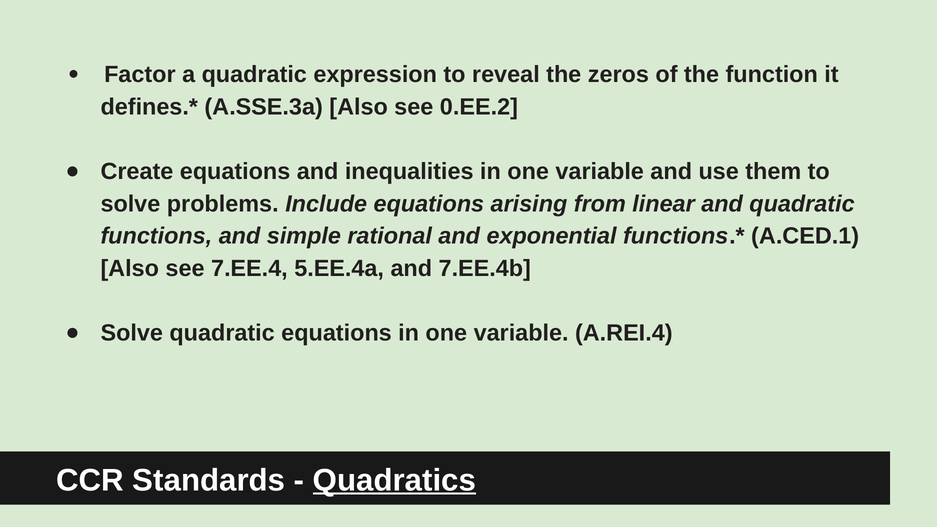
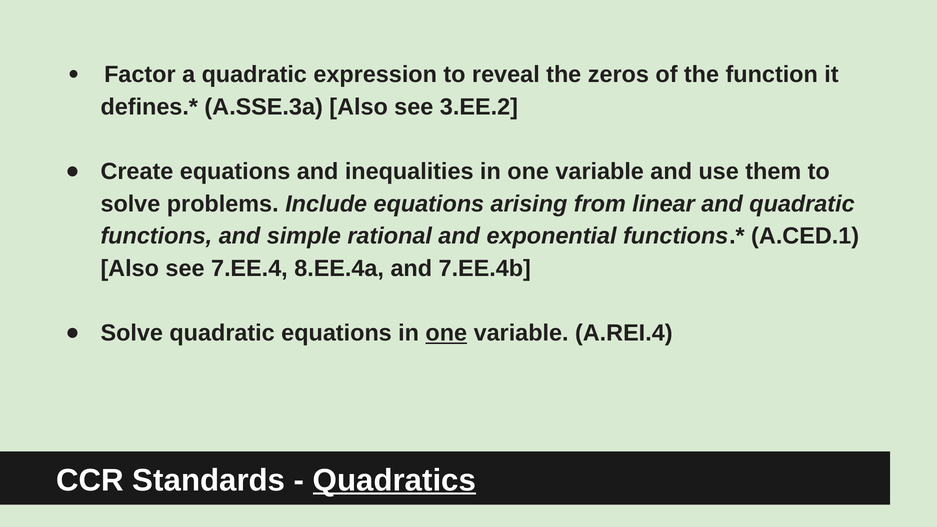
0.EE.2: 0.EE.2 -> 3.EE.2 (479, 107)
5.EE.4a: 5.EE.4a -> 8.EE.4a (339, 269)
one underline: none -> present (446, 333)
